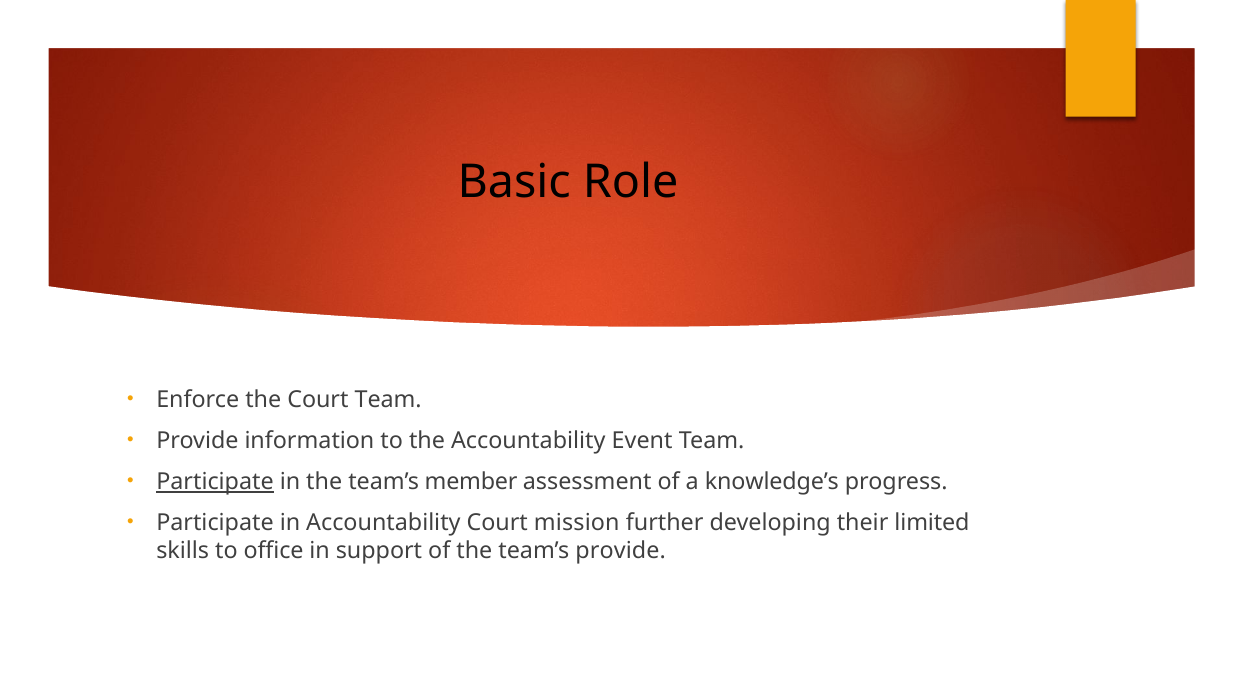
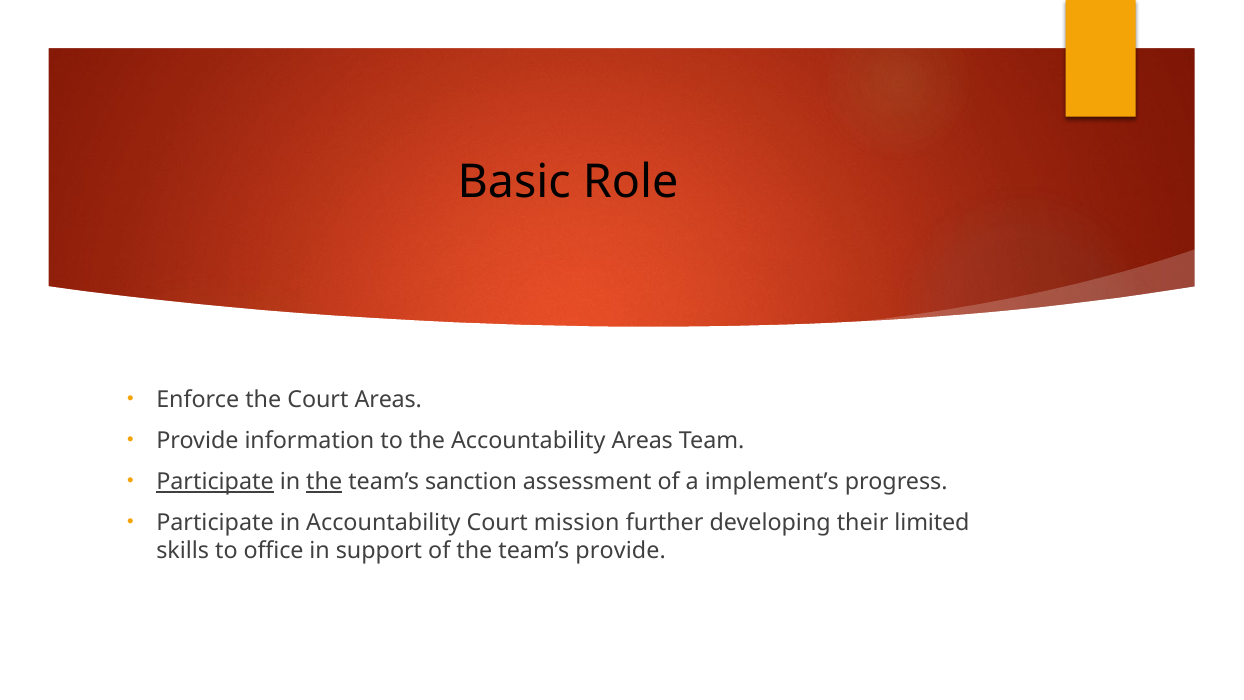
Court Team: Team -> Areas (388, 400)
Accountability Event: Event -> Areas (642, 441)
the underline: none -> present (324, 482)
member: member -> sanction (471, 482)
knowledge’s: knowledge’s -> implement’s (772, 482)
